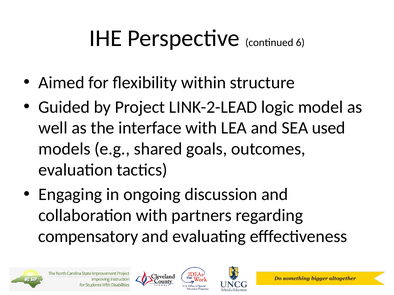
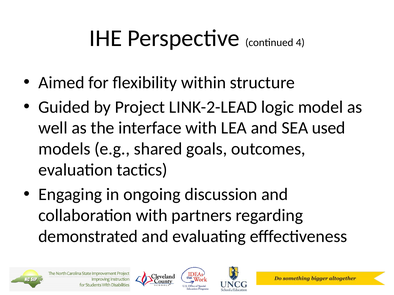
6: 6 -> 4 (300, 42)
compensatory: compensatory -> demonstrated (88, 237)
